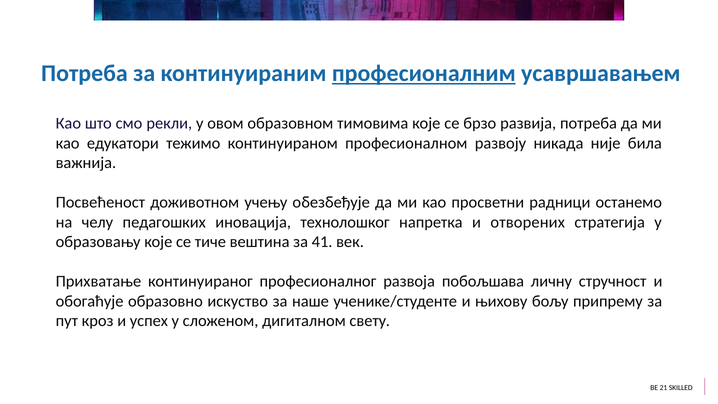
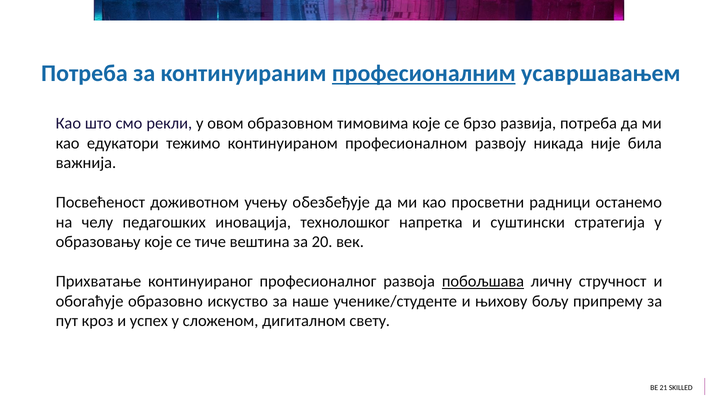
отворених: отворених -> суштински (528, 222)
41: 41 -> 20 (322, 242)
побољшава underline: none -> present (483, 281)
